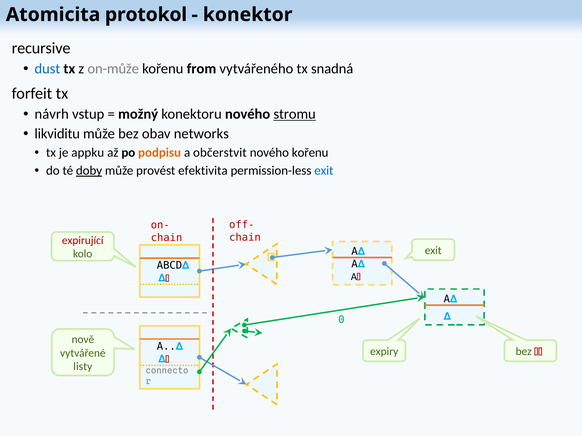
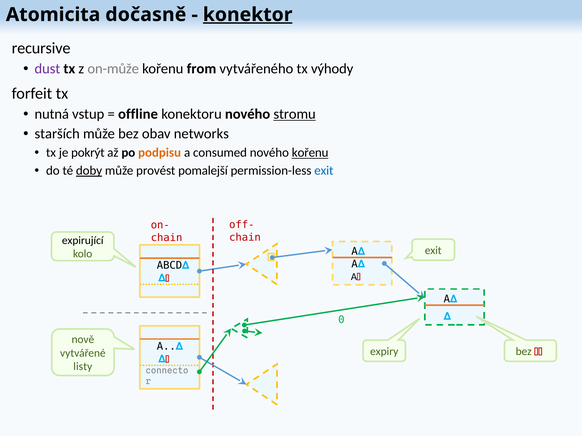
protokol: protokol -> dočasně (146, 15)
konektor underline: none -> present (248, 15)
dust colour: blue -> purple (47, 69)
snadná: snadná -> výhody (332, 69)
návrh: návrh -> nutná (52, 114)
možný: možný -> offline (138, 114)
likviditu: likviditu -> starších (57, 134)
appku: appku -> pokrýt (88, 153)
občerstvit: občerstvit -> consumed (220, 153)
kořenu underline: none -> present (310, 153)
efektivita: efektivita -> pomalejší (203, 171)
expirující colour: red -> black (83, 241)
